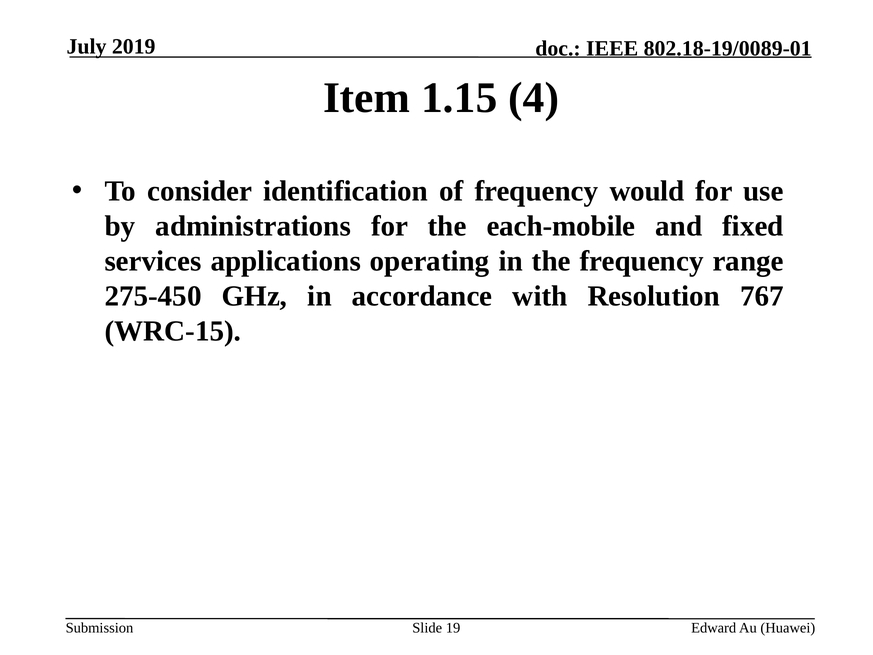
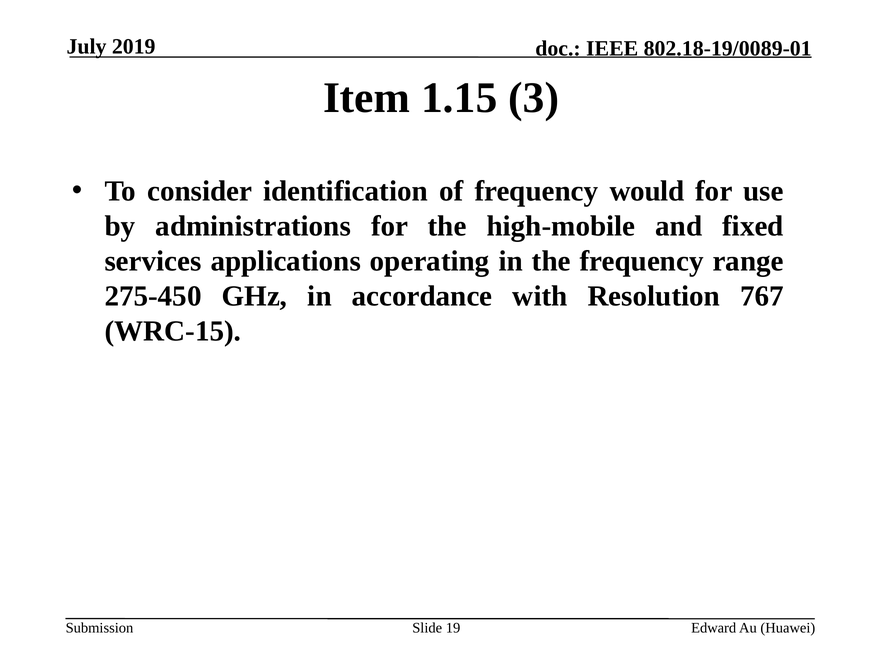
4: 4 -> 3 (534, 98)
each-mobile: each-mobile -> high-mobile (561, 226)
